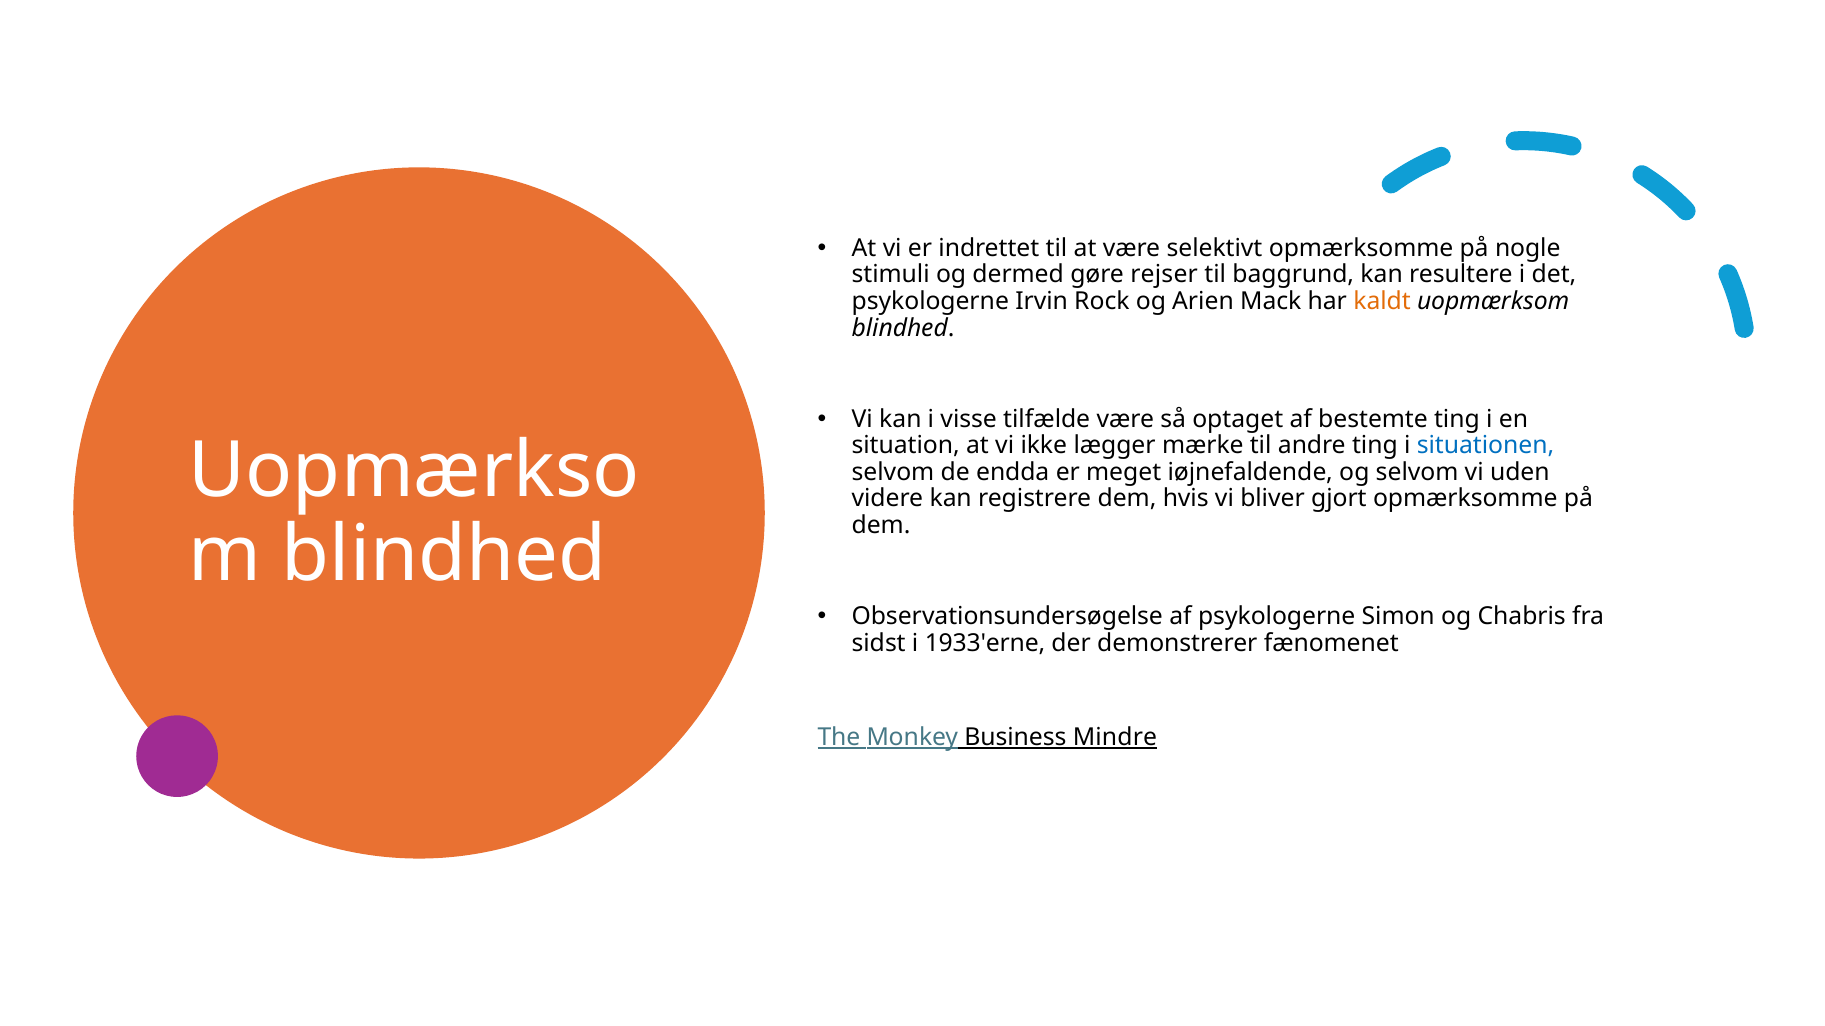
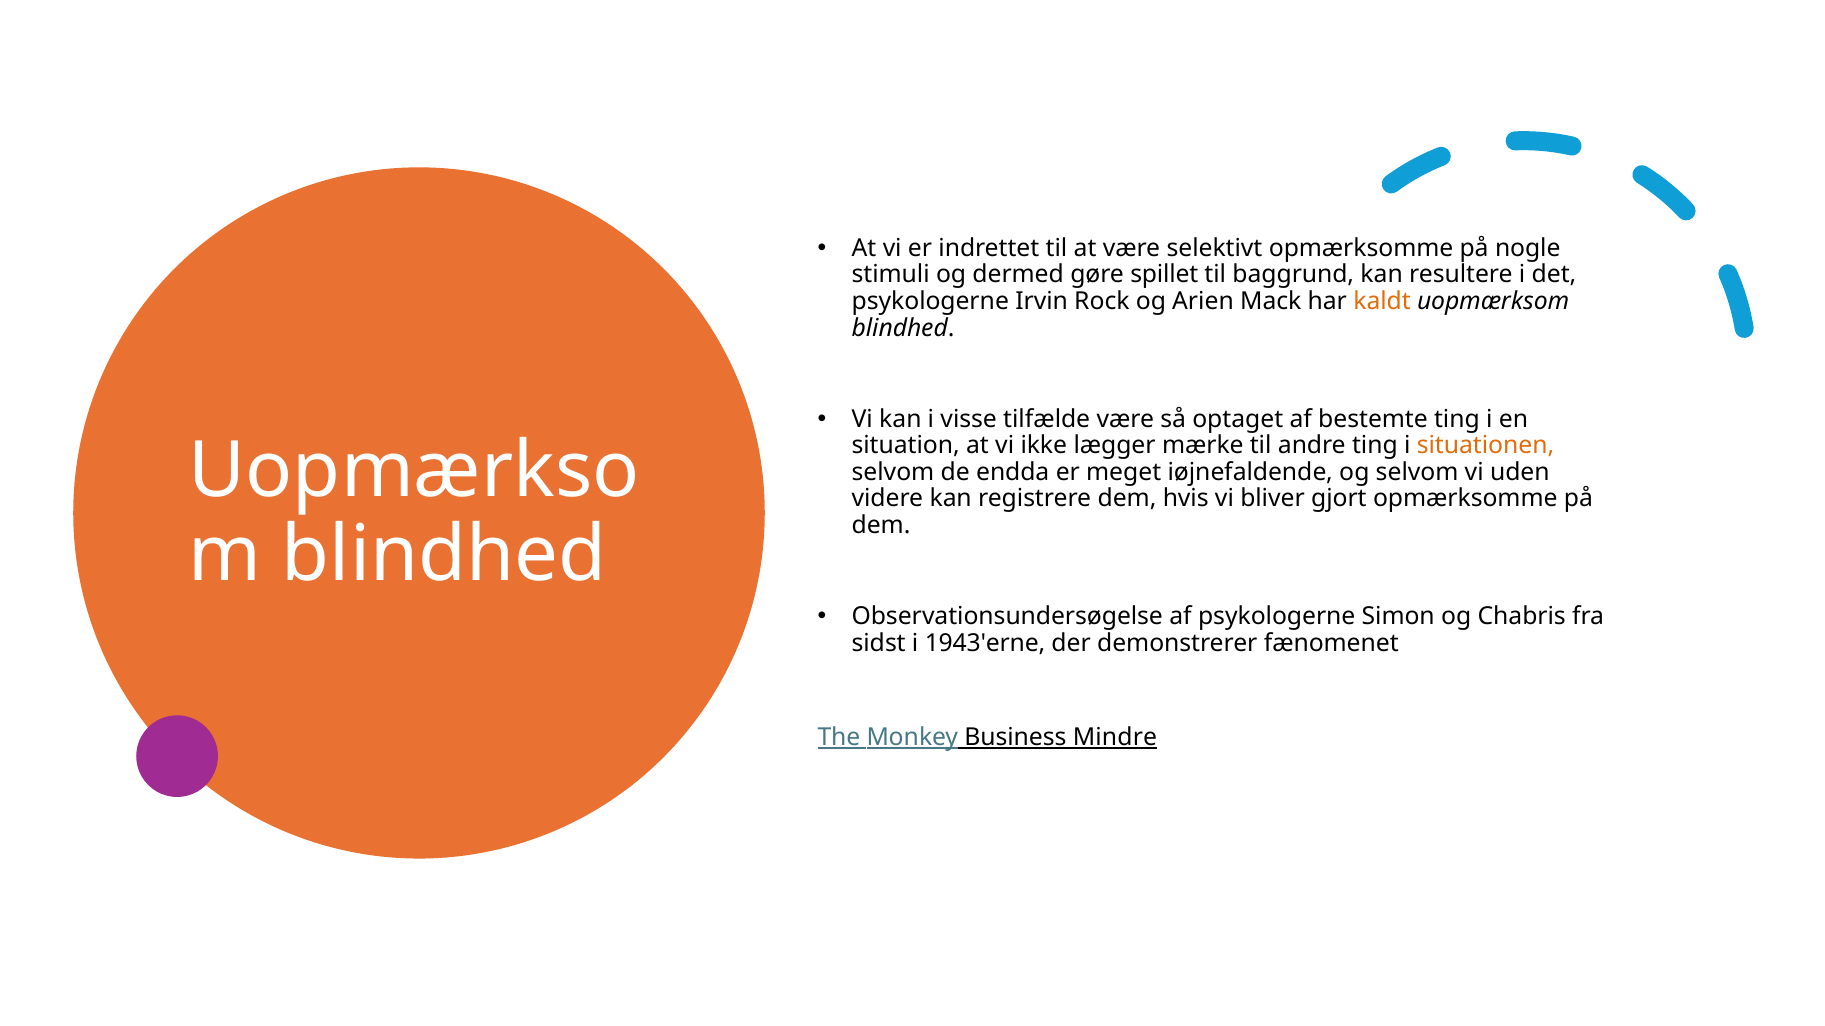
rejser: rejser -> spillet (1164, 275)
situationen colour: blue -> orange (1486, 446)
1933'erne: 1933'erne -> 1943'erne (985, 643)
